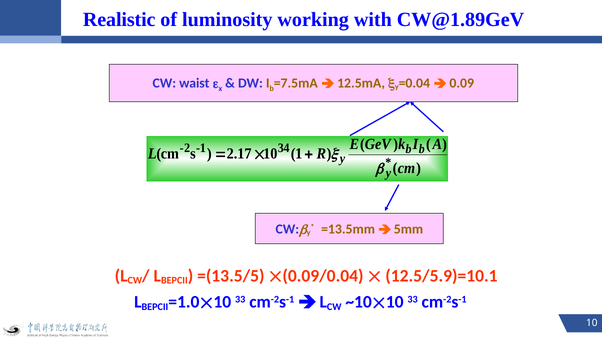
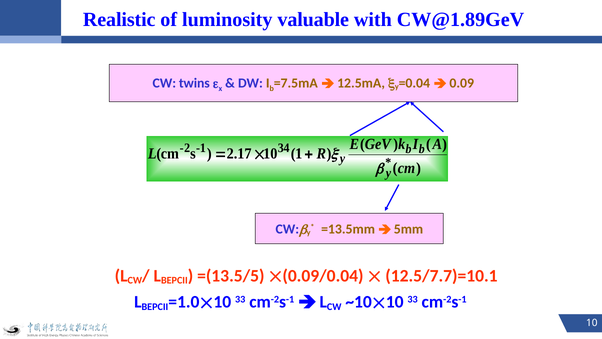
working: working -> valuable (313, 20)
waist: waist -> twins (194, 83)
12.5/5.9)=10.1: 12.5/5.9)=10.1 -> 12.5/7.7)=10.1 (441, 275)
